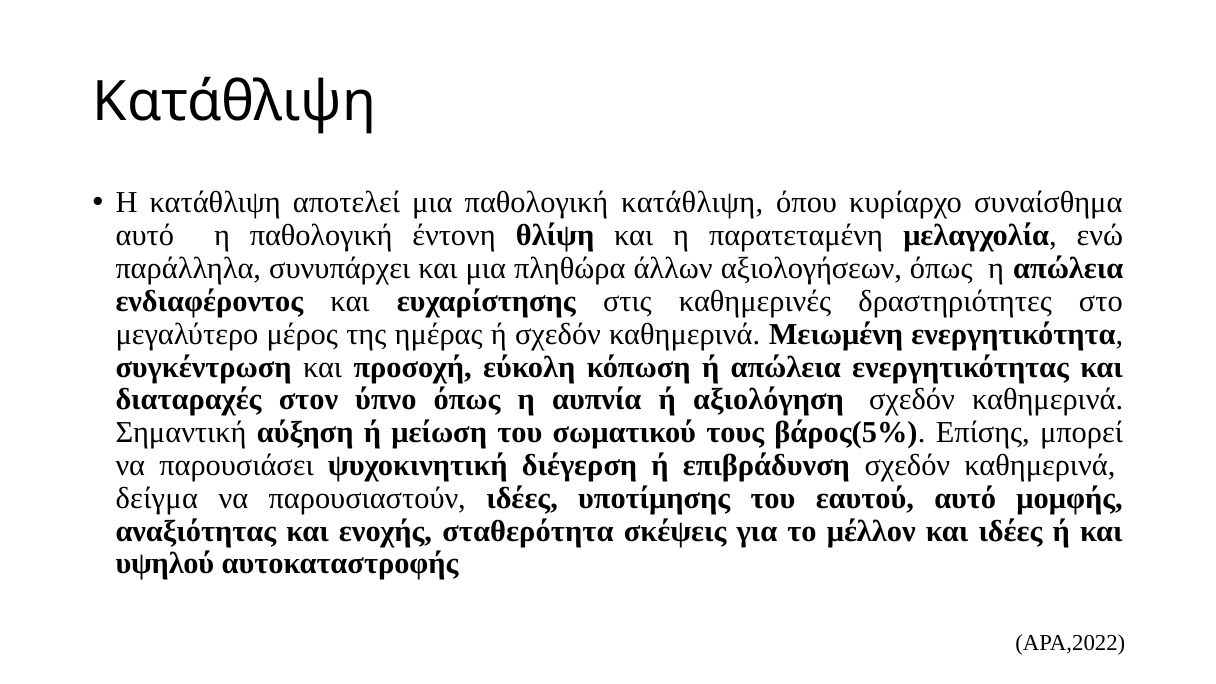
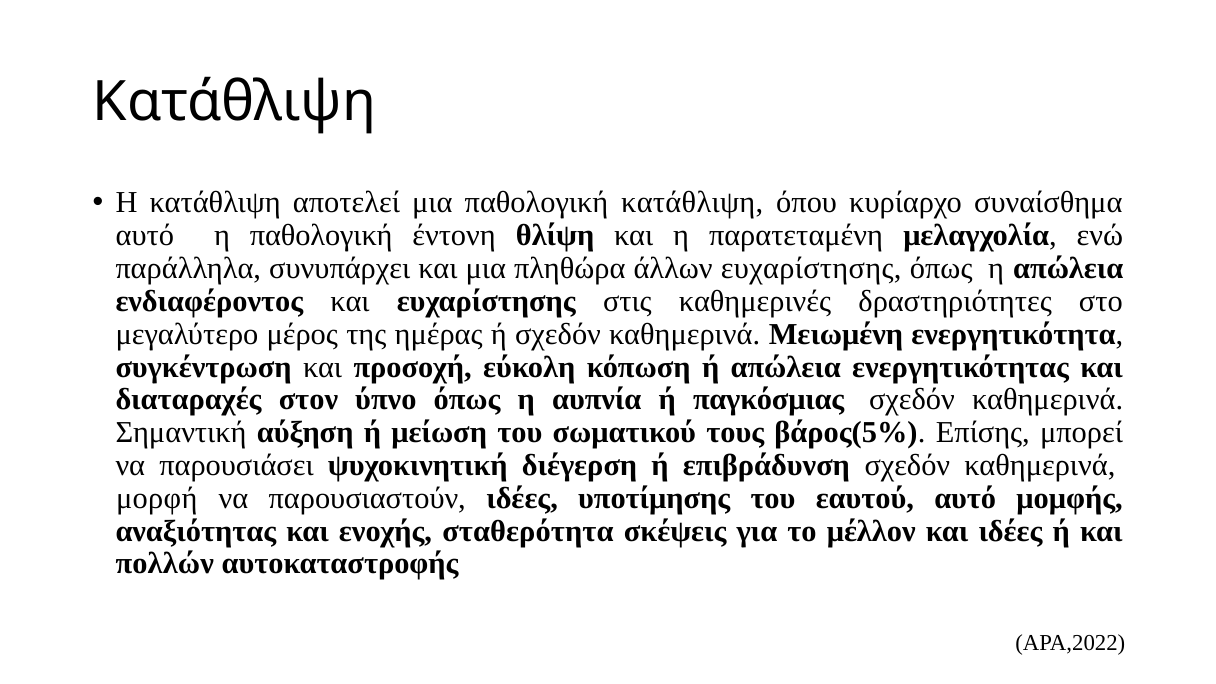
άλλων αξιολογήσεων: αξιολογήσεων -> ευχαρίστησης (811, 269)
αξιολόγηση: αξιολόγηση -> παγκόσμιας (769, 400)
δείγμα: δείγμα -> μορφή (157, 498)
υψηλού: υψηλού -> πολλών (165, 564)
